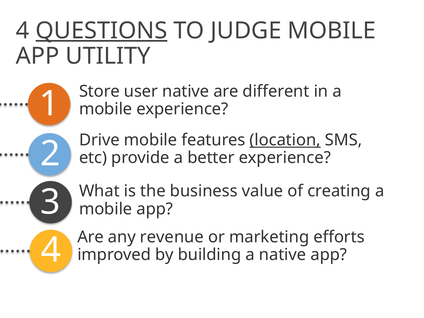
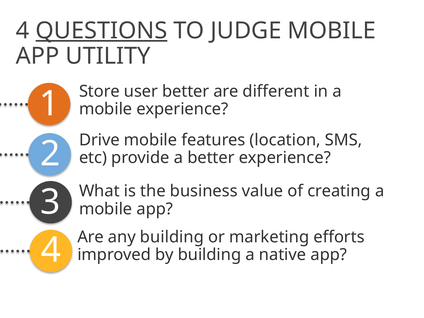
user native: native -> better (186, 91)
location underline: present -> none (285, 140)
any revenue: revenue -> building (172, 237)
